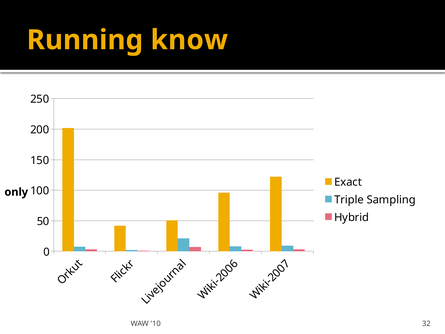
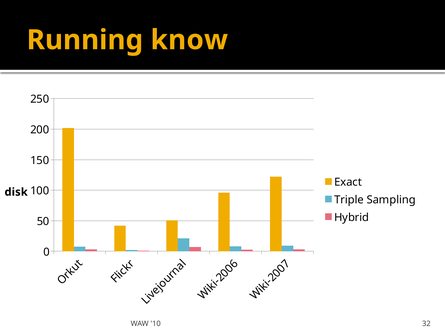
only: only -> disk (16, 192)
